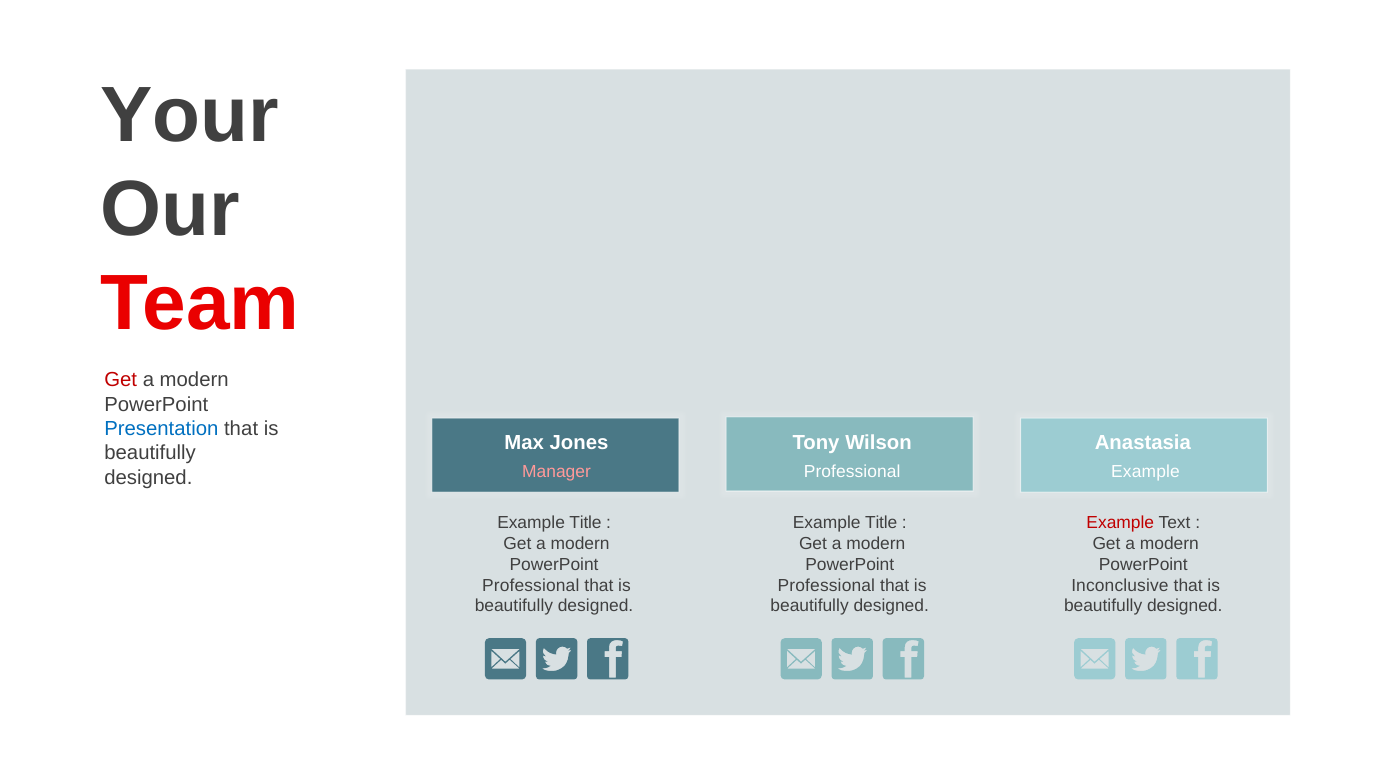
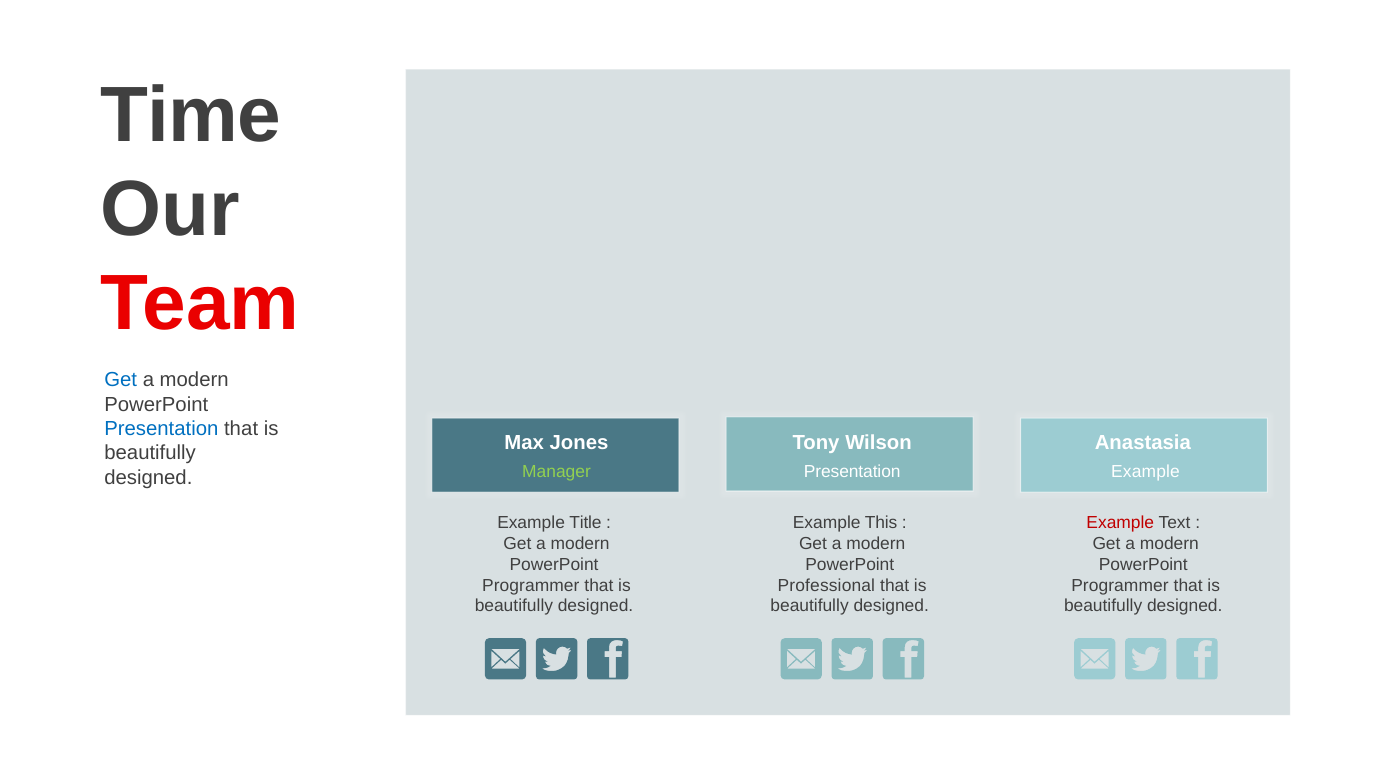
Your: Your -> Time (190, 116)
Get colour: red -> blue (121, 380)
Manager colour: pink -> light green (557, 472)
Professional: Professional -> Presentation (852, 472)
Title: Title -> This (881, 523)
Professional: Professional -> Programmer (531, 585)
Inconclusive: Inconclusive -> Programmer (1120, 585)
